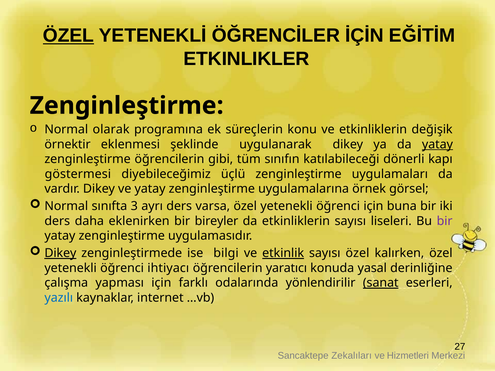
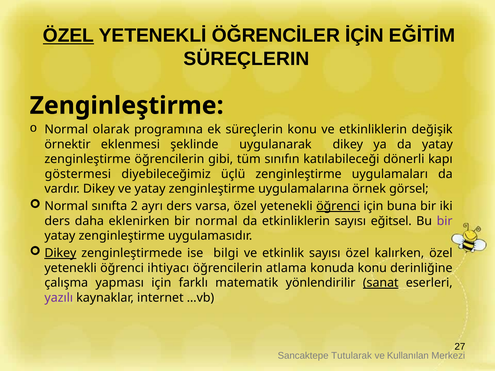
ETKINLIKLER: ETKINLIKLER -> SÜREÇLERIN (246, 59)
yatay underline: present -> none (437, 144)
3: 3 -> 2 (134, 206)
öğrenci underline: none -> present (338, 206)
bir bireyler: bireyler -> normal (216, 221)
liseleri: liseleri -> eğitsel (391, 221)
etkinlik underline: present -> none (283, 253)
yaratıcı: yaratıcı -> atlama (286, 268)
konuda yasal: yasal -> konu (372, 268)
odalarında: odalarında -> matematik (247, 283)
yazılı colour: blue -> purple (59, 298)
Zekalıları: Zekalıları -> Tutularak (352, 356)
Hizmetleri: Hizmetleri -> Kullanılan (408, 356)
